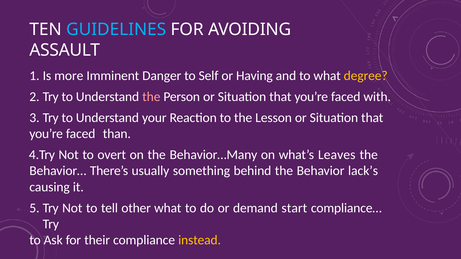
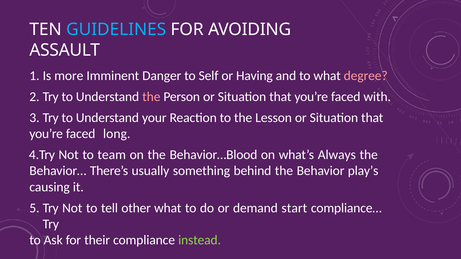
degree colour: yellow -> pink (366, 76)
than: than -> long (117, 134)
overt: overt -> team (112, 155)
Behavior…Many: Behavior…Many -> Behavior…Blood (213, 155)
Leaves: Leaves -> Always (337, 155)
lack’s: lack’s -> play’s (363, 171)
instead colour: yellow -> light green (200, 240)
